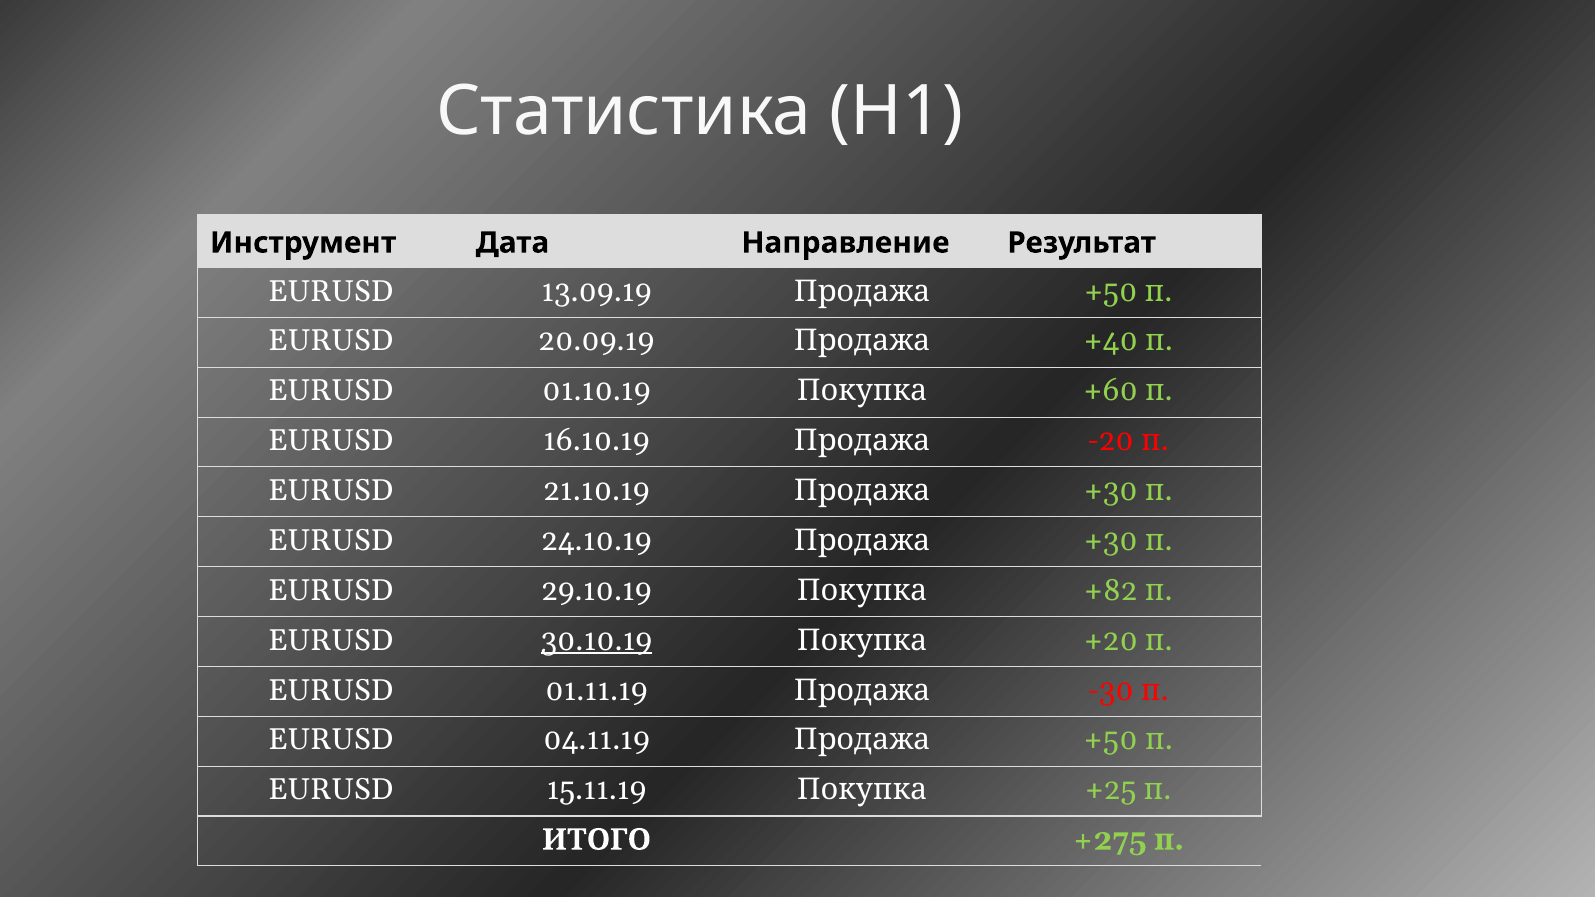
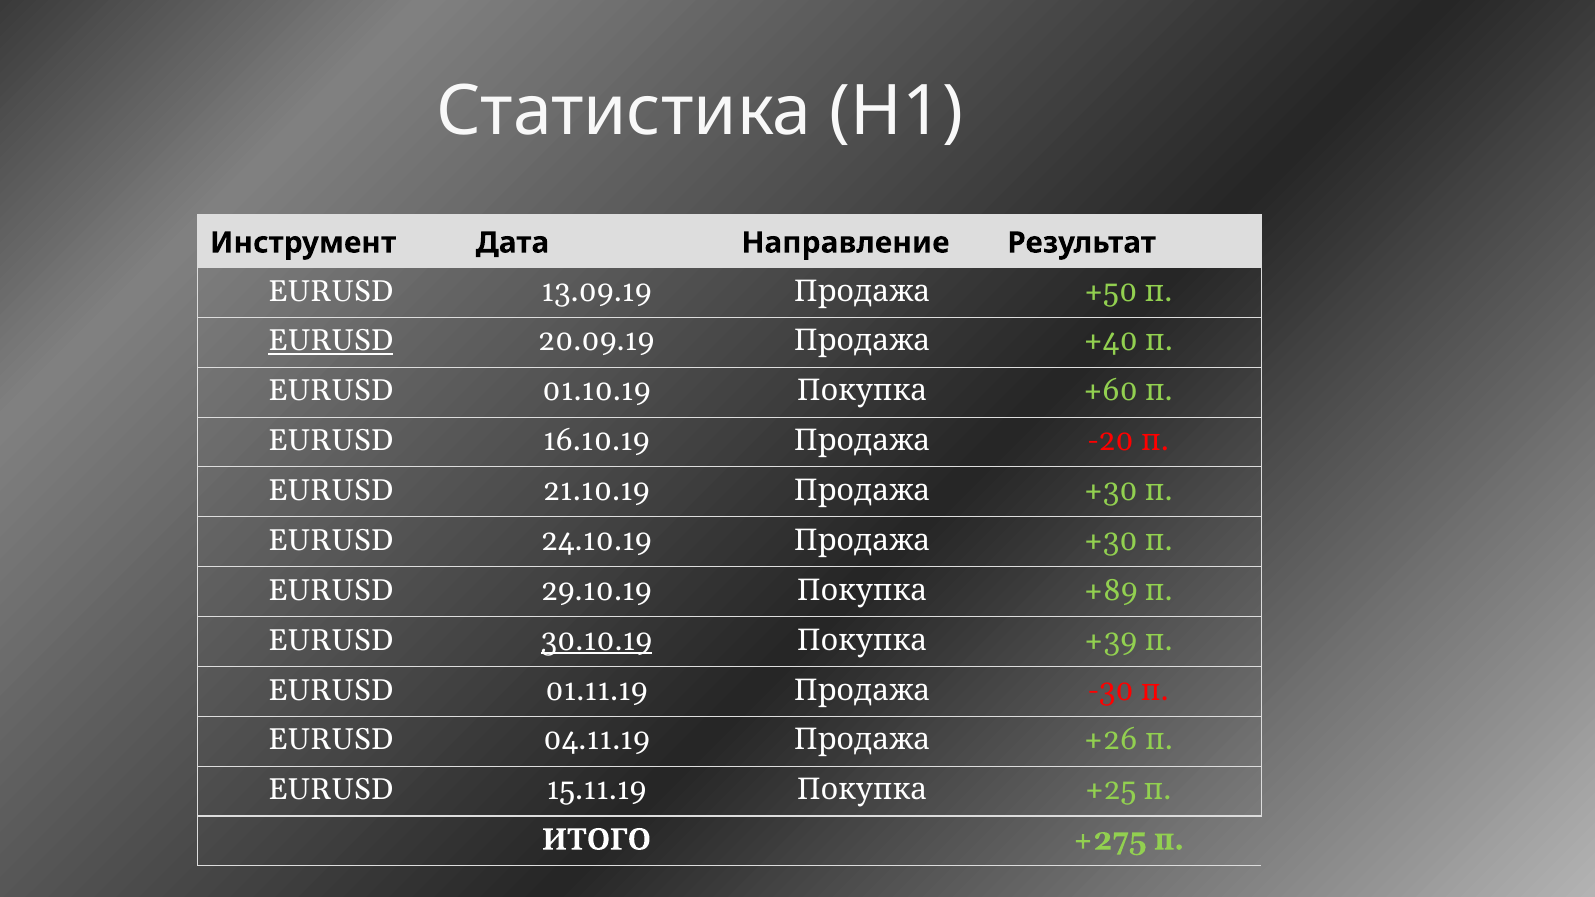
EURUSD underline: none -> present (331, 341)
+82: +82 -> +89 (1111, 591)
+20: +20 -> +39 (1111, 640)
04.11.19 Продажа +50: +50 -> +26 (1111, 740)
